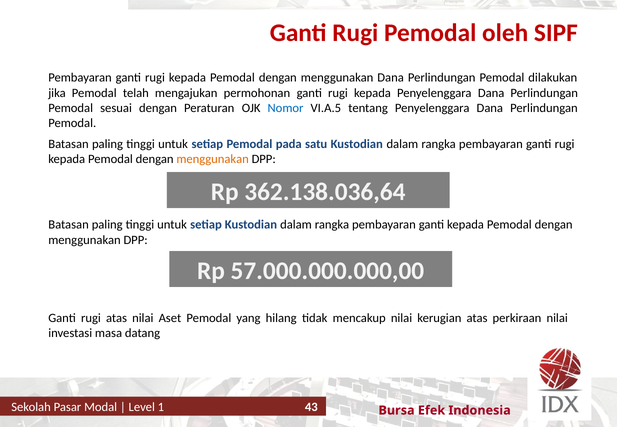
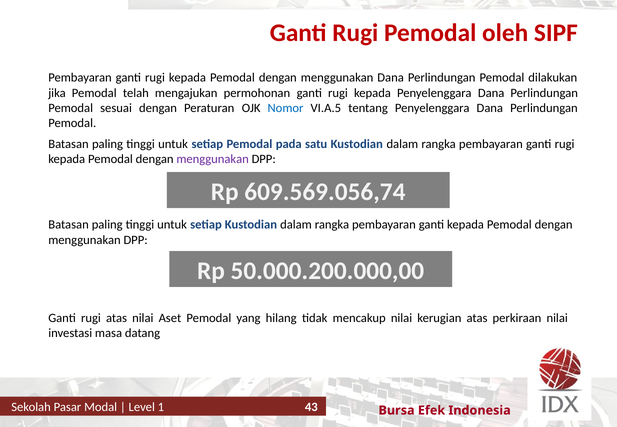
menggunakan colour: orange -> purple (213, 159)
362.138.036,64: 362.138.036,64 -> 609.569.056,74 (325, 192)
57.000.000.000,00: 57.000.000.000,00 -> 50.000.200.000,00 (327, 271)
